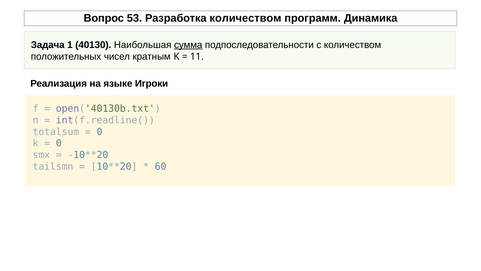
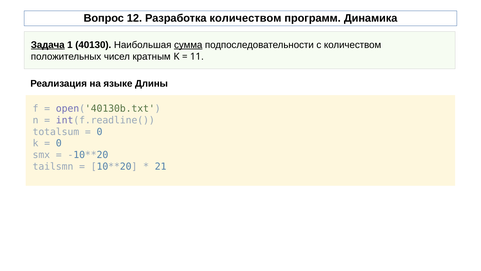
53: 53 -> 12 (134, 18)
Задача underline: none -> present (48, 45)
Игроки: Игроки -> Длины (151, 83)
60: 60 -> 21 (161, 166)
